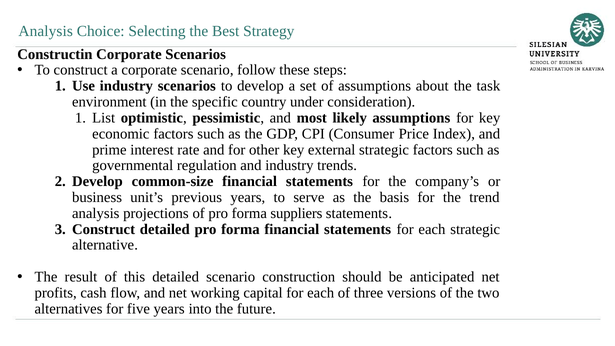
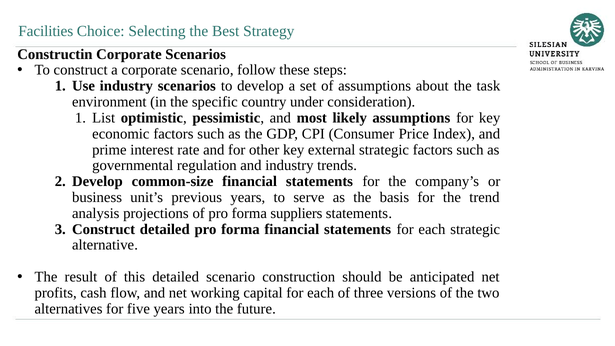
Analysis: Analysis -> Facilities (46, 31)
